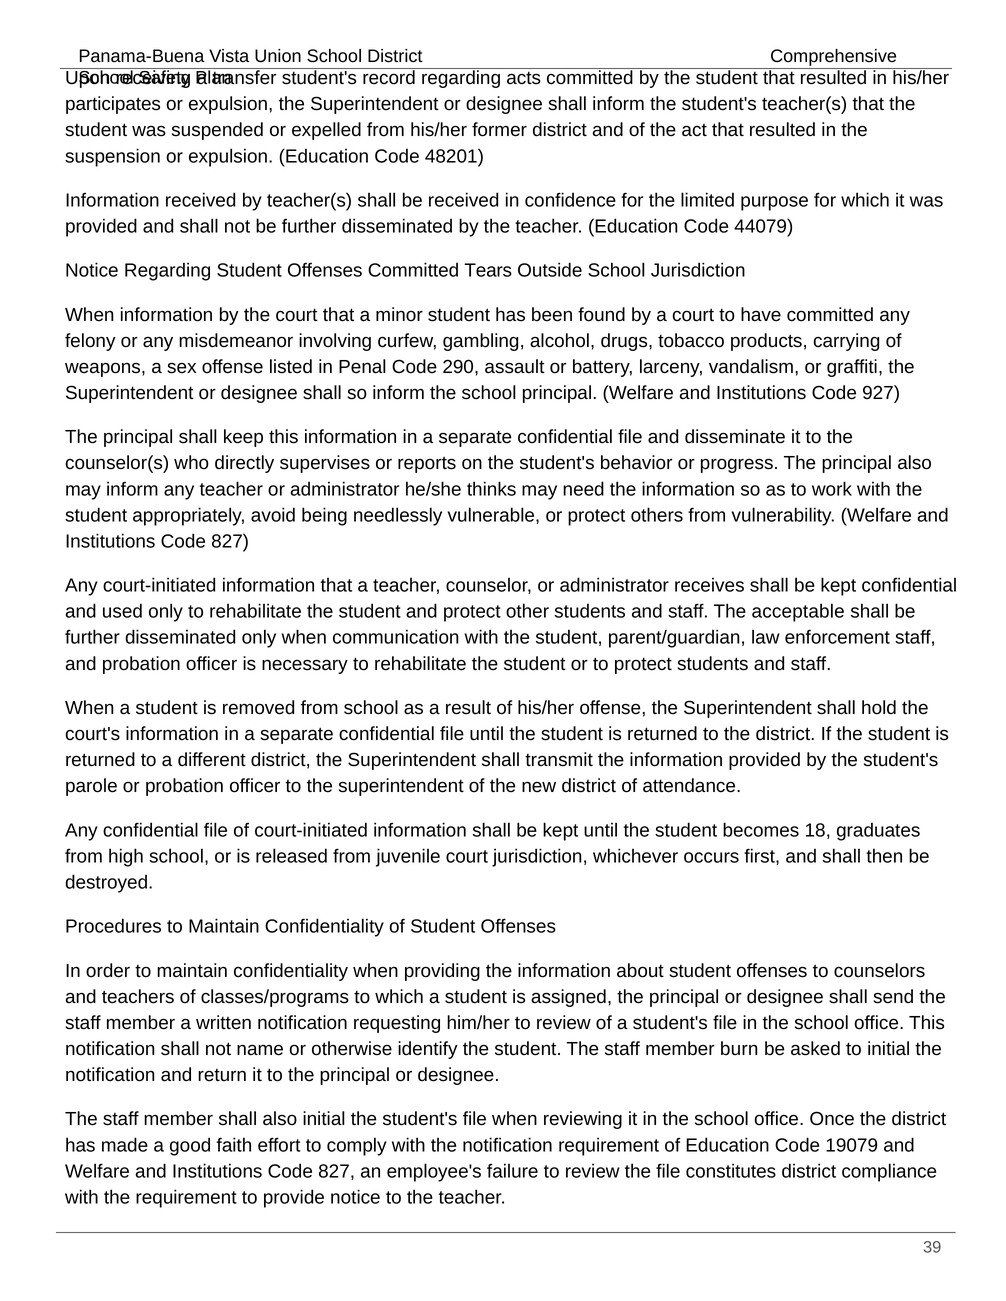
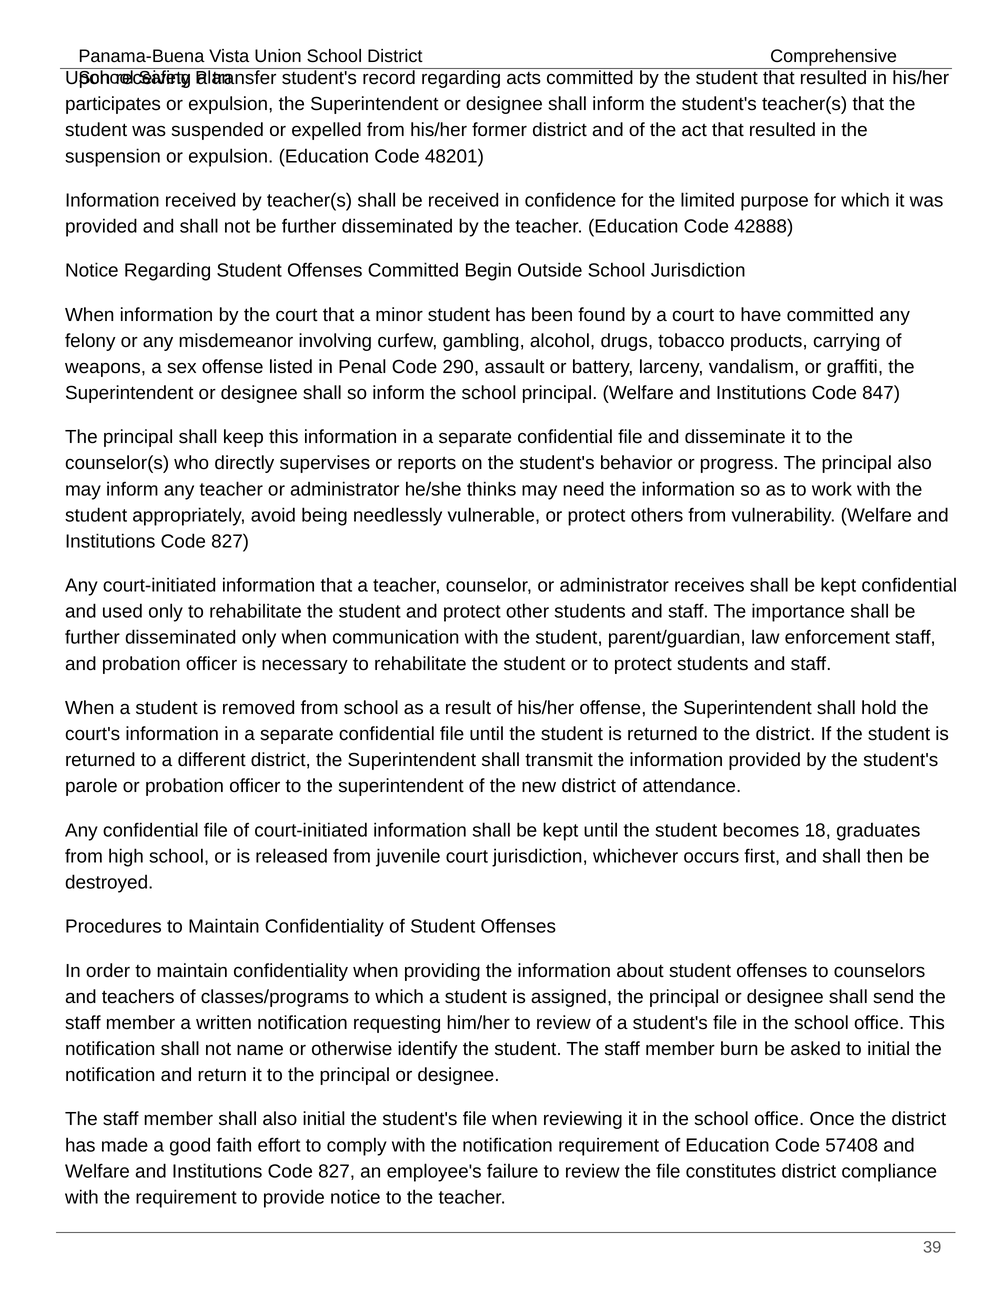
44079: 44079 -> 42888 (764, 227)
Tears: Tears -> Begin (488, 271)
927: 927 -> 847 (881, 393)
acceptable: acceptable -> importance (798, 612)
19079: 19079 -> 57408 (852, 1146)
